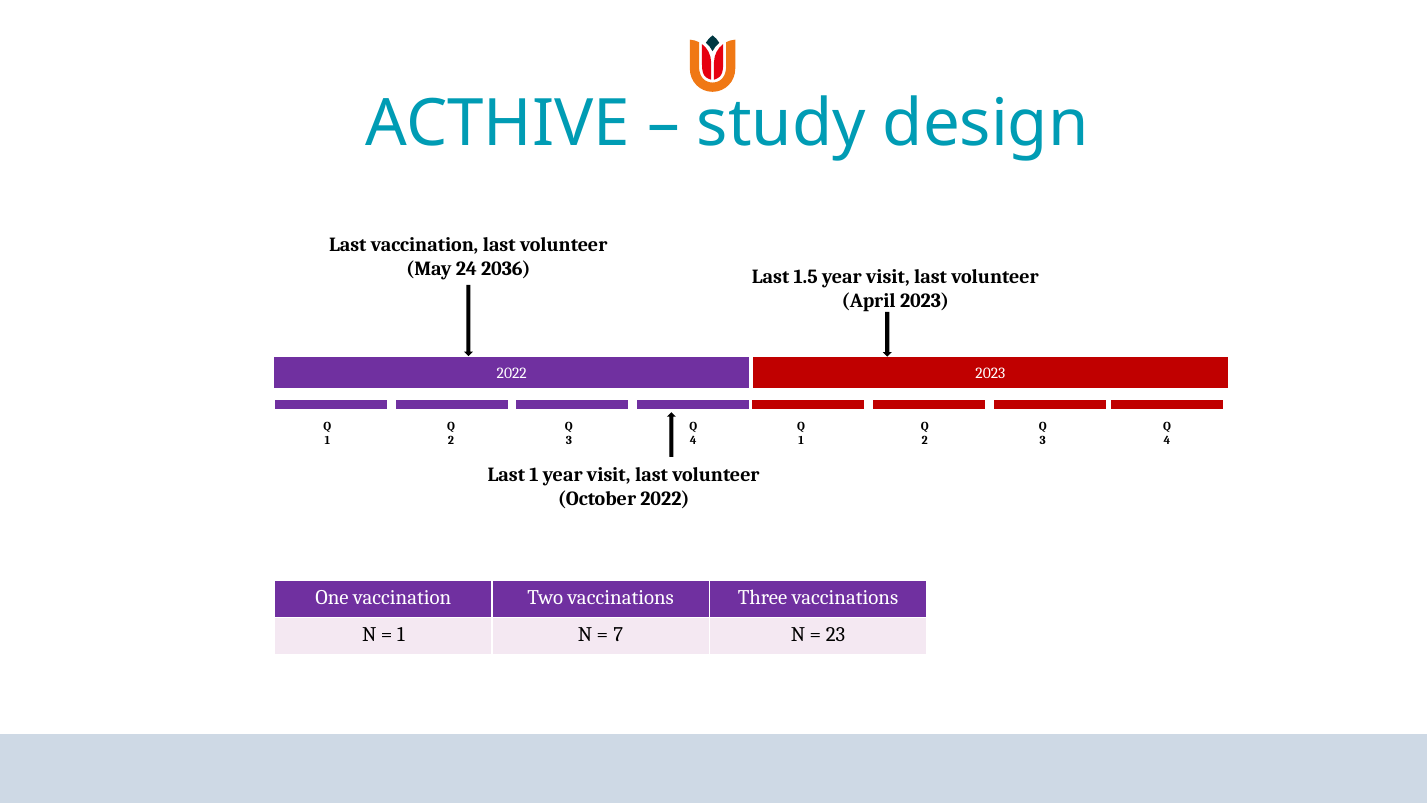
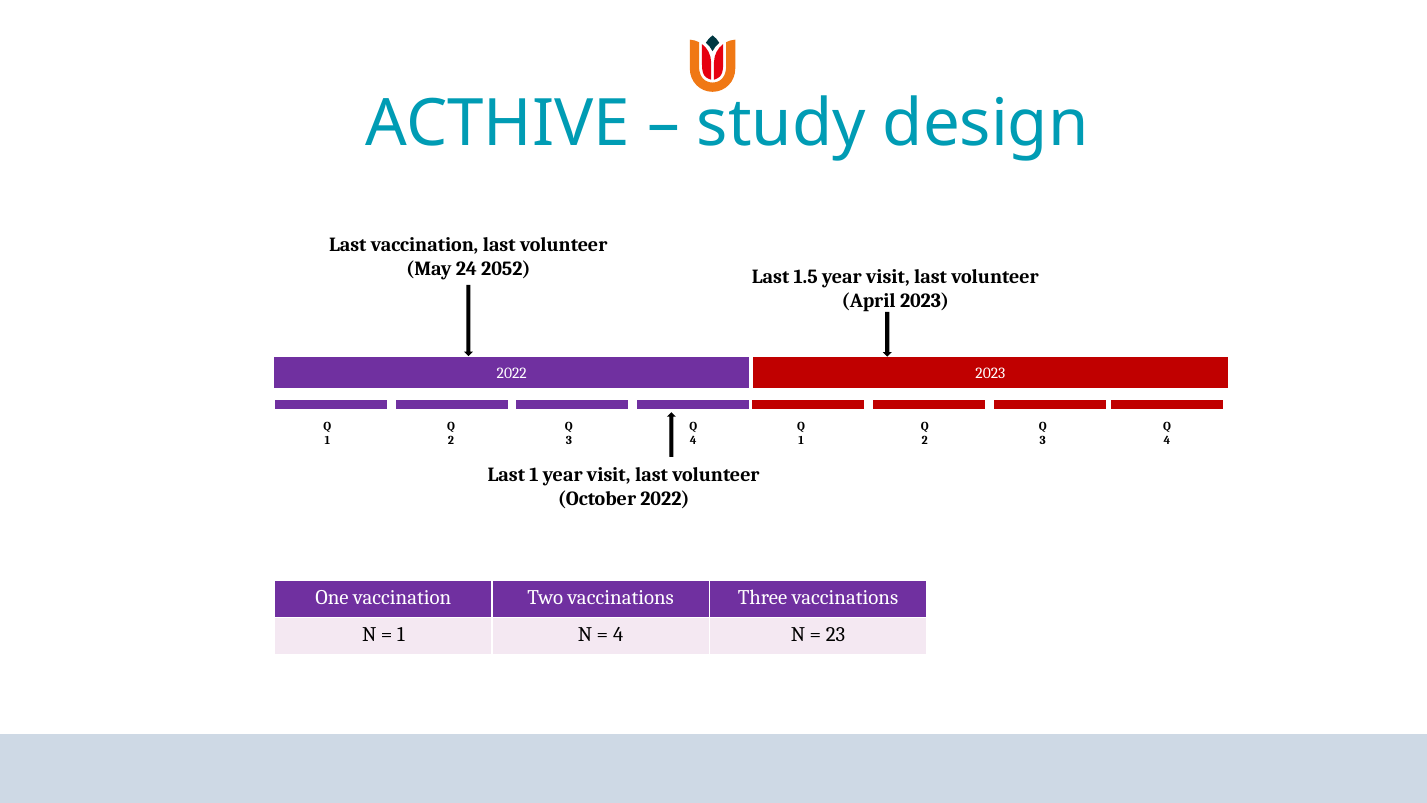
2036: 2036 -> 2052 (506, 269)
7: 7 -> 4 (618, 635)
